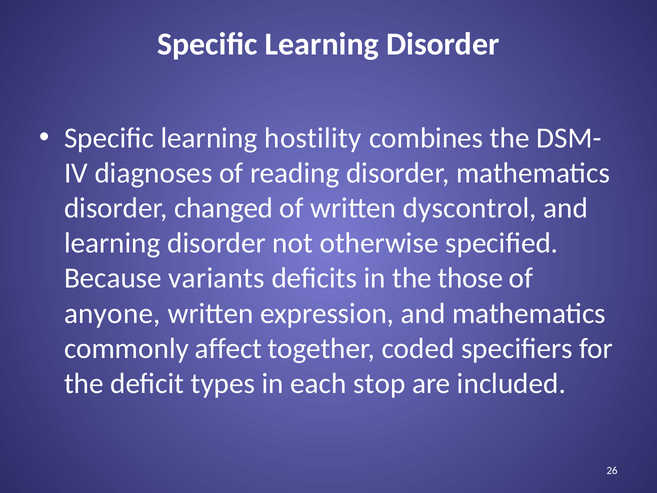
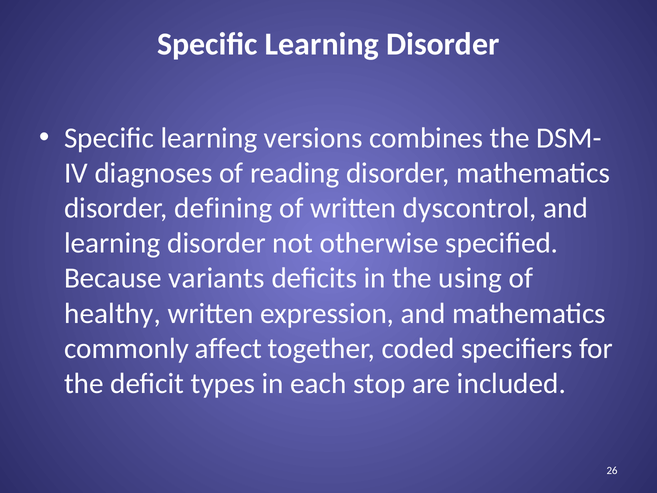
hostility: hostility -> versions (313, 138)
changed: changed -> defining (223, 208)
those: those -> using (470, 278)
anyone: anyone -> healthy (112, 313)
